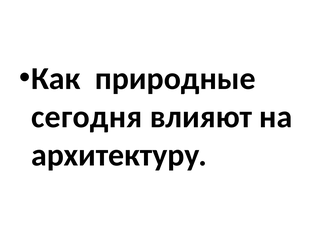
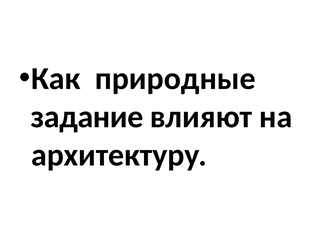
сегодня: сегодня -> задание (87, 117)
